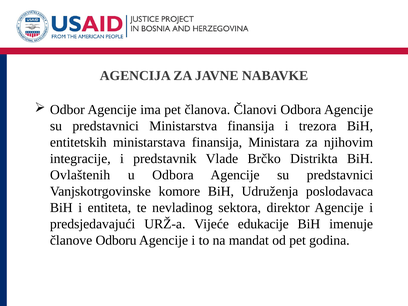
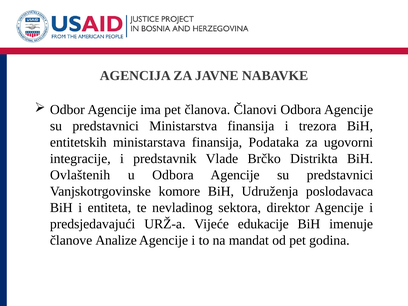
Ministara: Ministara -> Podataka (274, 142)
njihovim: njihovim -> ugovorni (349, 142)
Odboru: Odboru -> Analize (116, 240)
